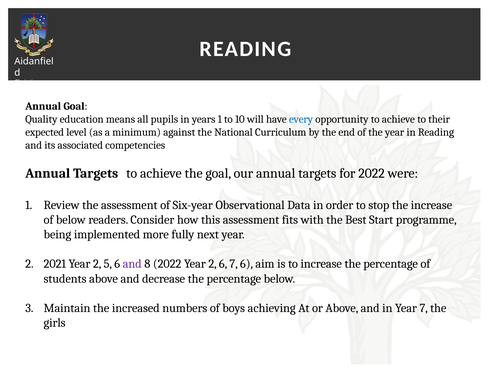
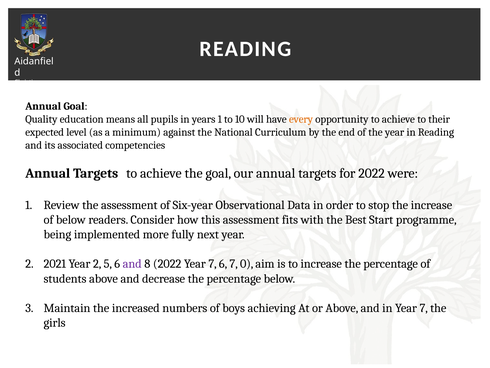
every colour: blue -> orange (301, 119)
2022 Year 2: 2 -> 7 (213, 264)
7 6: 6 -> 0 (247, 264)
